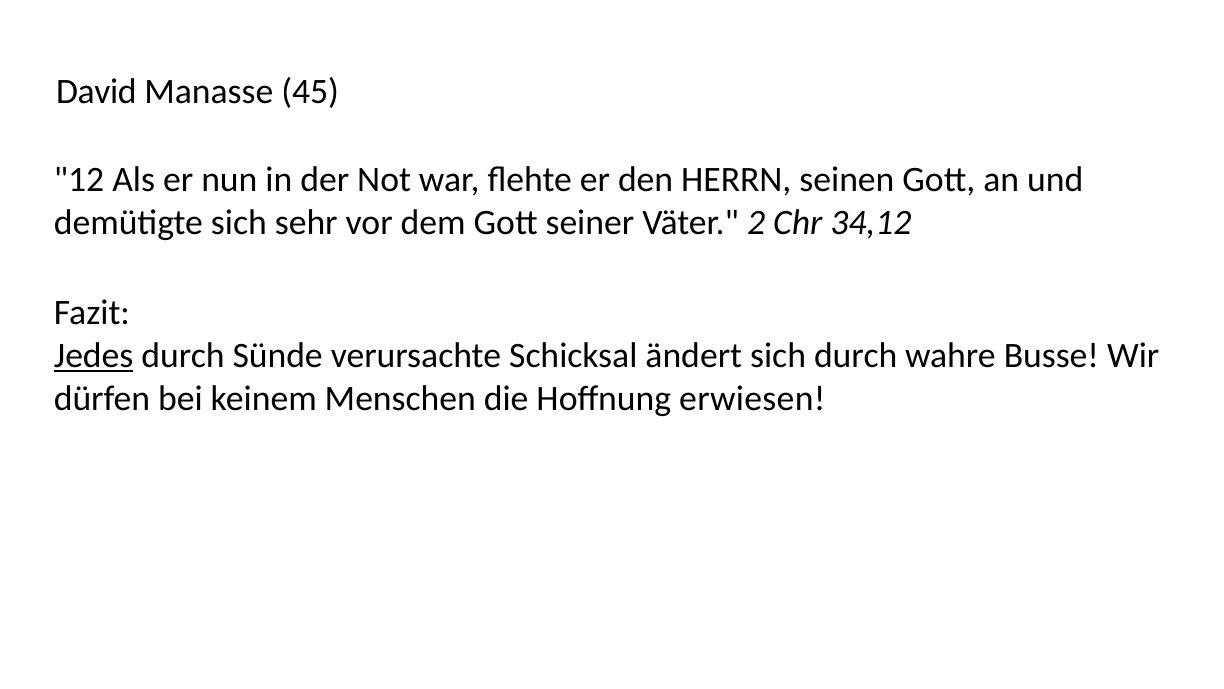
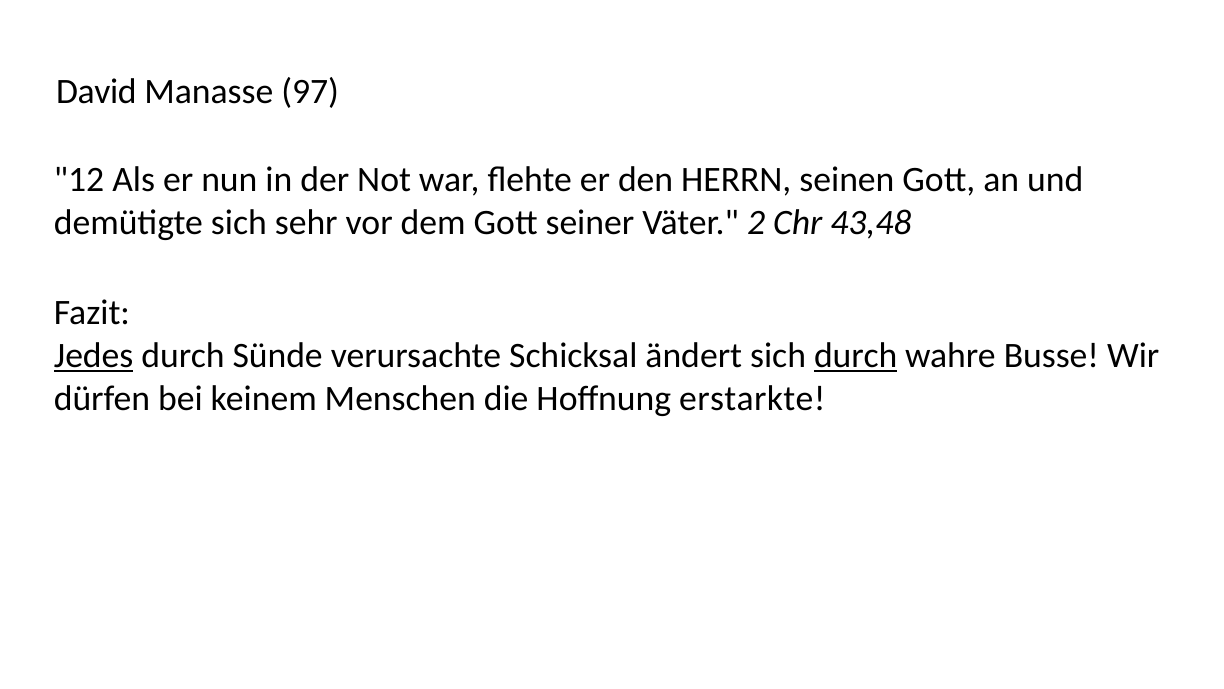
45: 45 -> 97 (310, 92)
34,12: 34,12 -> 43,48 (871, 222)
durch underline: none -> present (856, 356)
erwiesen: erwiesen -> erstarkte (752, 398)
